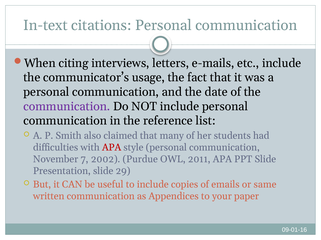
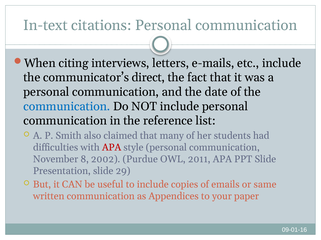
usage: usage -> direct (148, 78)
communication colour: purple -> blue (67, 107)
7: 7 -> 8 (85, 160)
